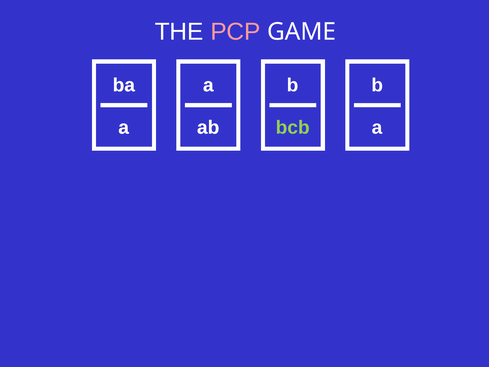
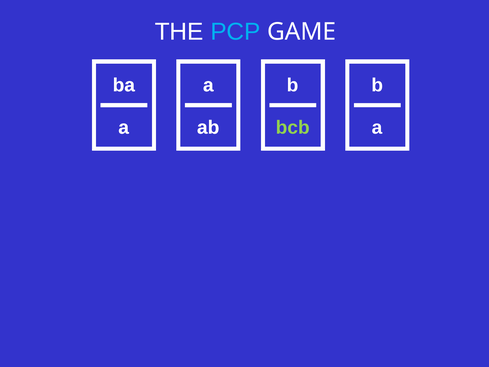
PCP colour: pink -> light blue (235, 32)
